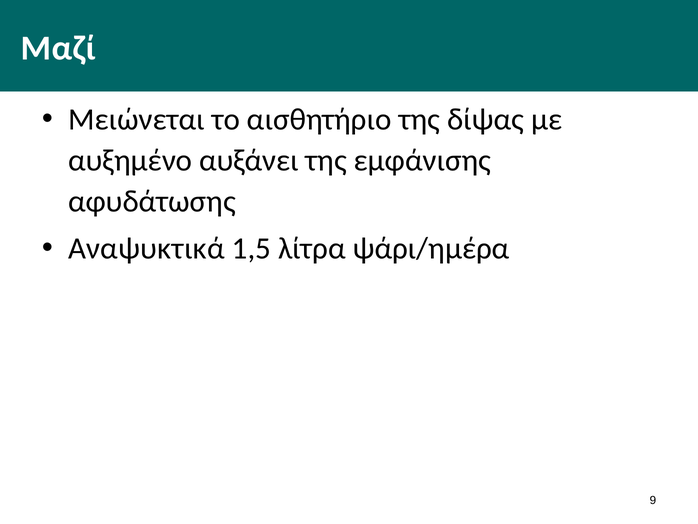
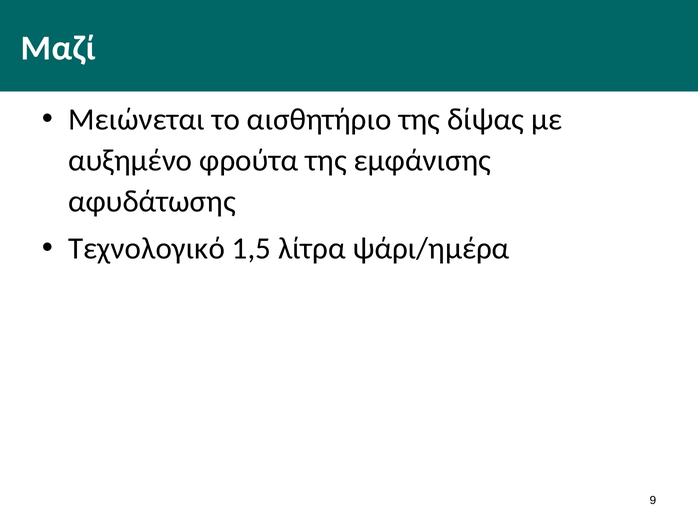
αυξάνει: αυξάνει -> φρούτα (249, 160)
Αναψυκτικά: Αναψυκτικά -> Τεχνολογικό (146, 248)
